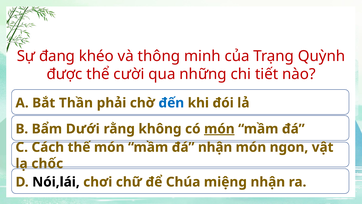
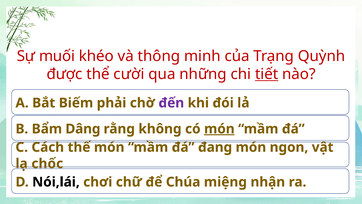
đang: đang -> muối (57, 56)
tiết underline: none -> present (267, 74)
Thần: Thần -> Biếm (76, 103)
đến colour: blue -> purple (171, 103)
Dưới: Dưới -> Dâng (83, 129)
đá nhận: nhận -> đang (215, 147)
